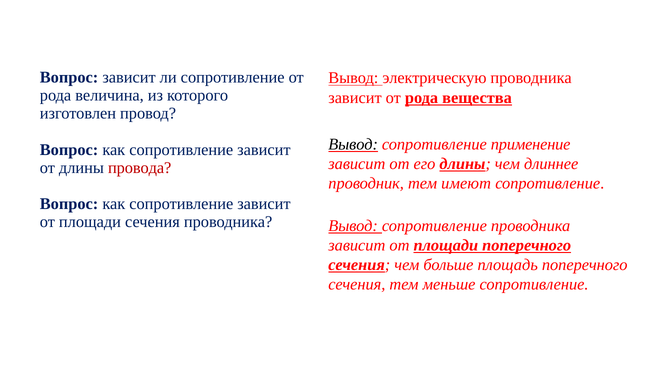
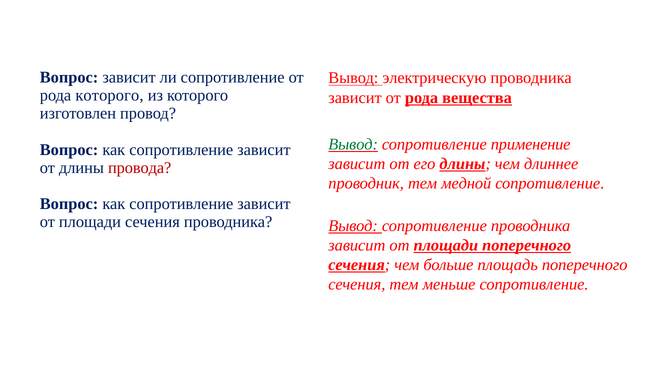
рода величина: величина -> которого (109, 95)
Вывод colour: black -> green (353, 144)
имеют: имеют -> медной (466, 184)
